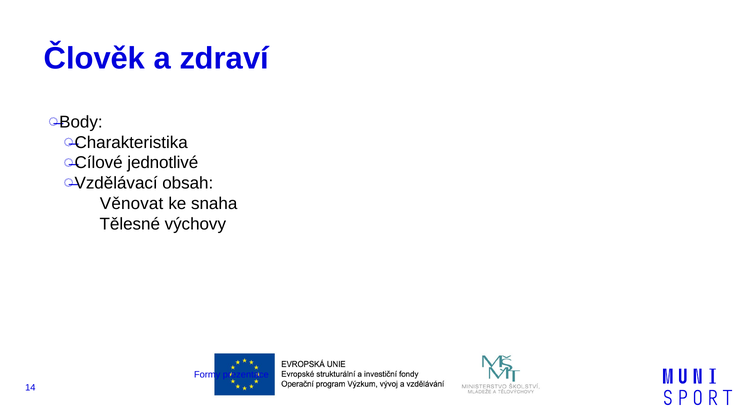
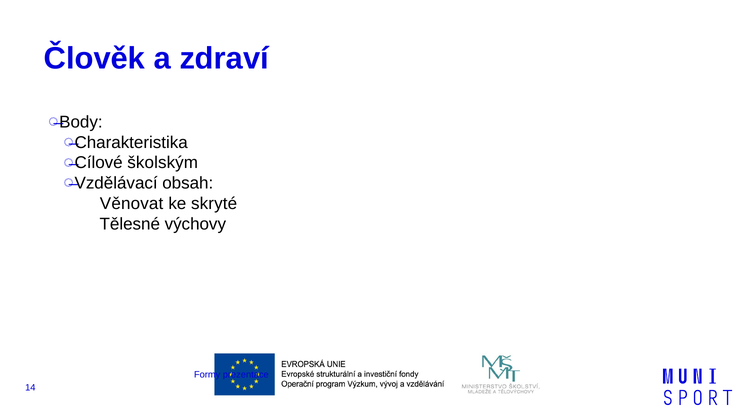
jednotlivé: jednotlivé -> školským (163, 163)
snaha: snaha -> skryté (214, 204)
